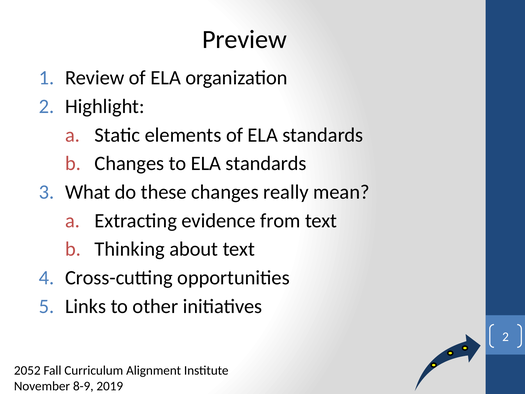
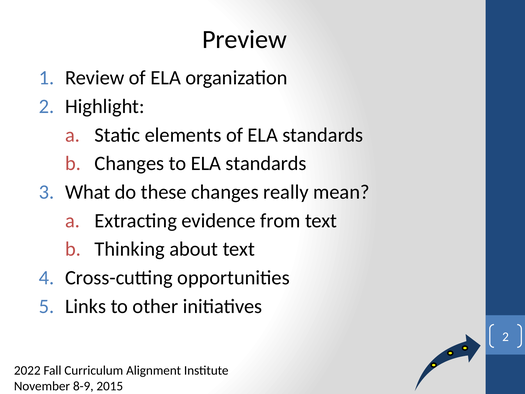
2052: 2052 -> 2022 (27, 370)
2019: 2019 -> 2015 (110, 386)
